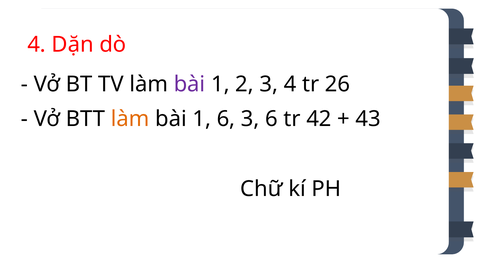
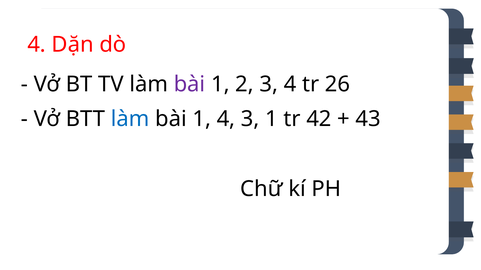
làm colour: orange -> blue (130, 119)
1 6: 6 -> 4 (226, 119)
3 6: 6 -> 1 (272, 119)
